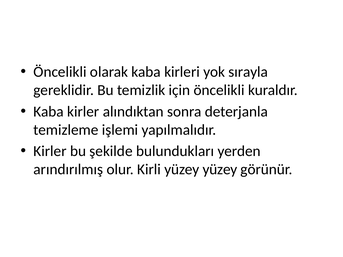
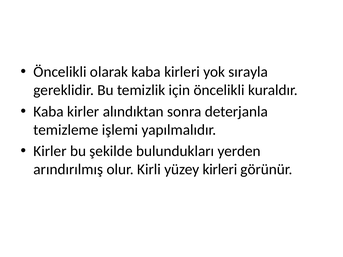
yüzey yüzey: yüzey -> kirleri (220, 170)
